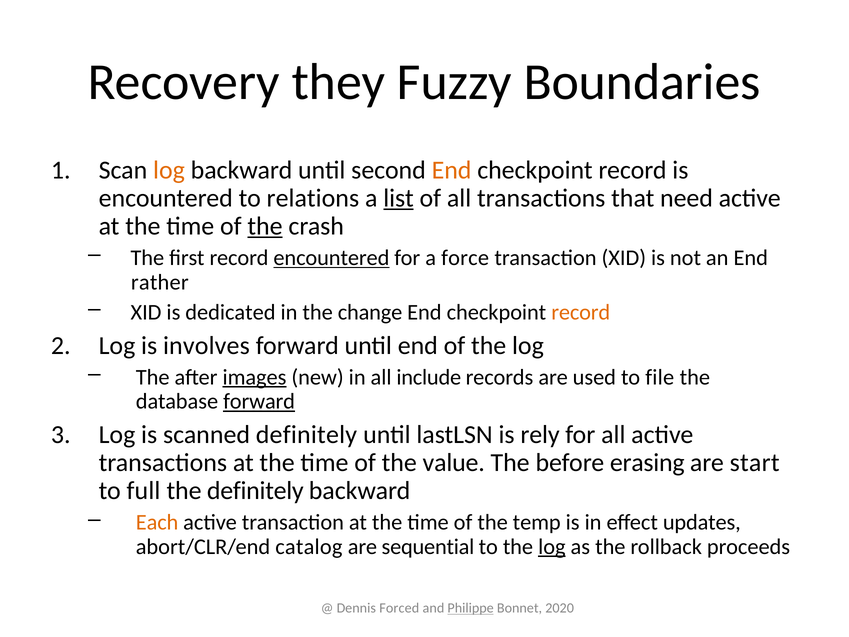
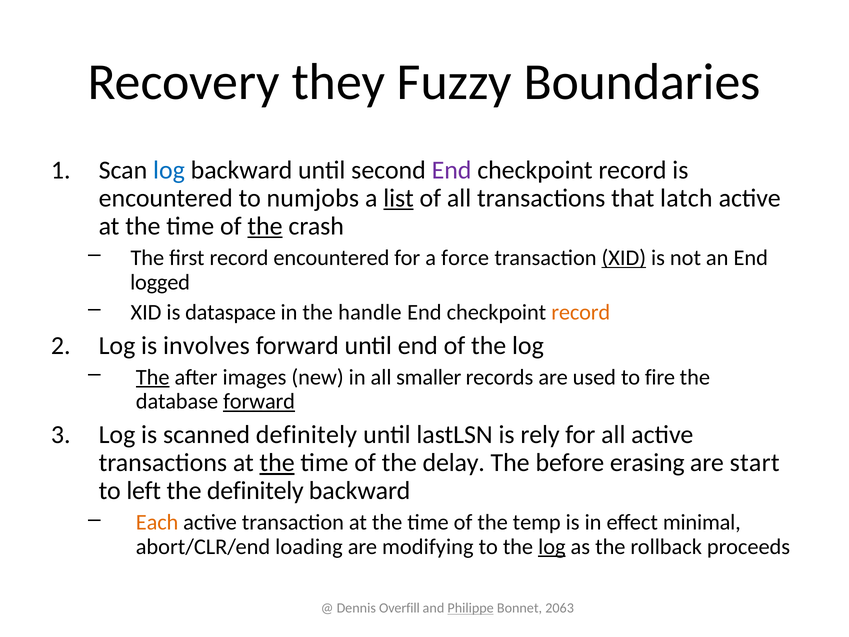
log colour: orange -> blue (169, 170)
End colour: orange -> purple (452, 170)
relations: relations -> numjobs (313, 198)
need: need -> latch (686, 198)
encountered underline: present -> none (331, 258)
XID underline: none -> present (624, 258)
rather: rather -> logged (160, 282)
dedicated: dedicated -> dataspace (231, 312)
change: change -> handle (370, 312)
The underline: none -> present (153, 377)
images underline: present -> none (254, 377)
include: include -> smaller (429, 377)
file: file -> fire (660, 377)
the underline: none -> present (277, 463)
value: value -> delay (454, 463)
full: full -> left (144, 491)
updates: updates -> minimal (702, 522)
catalog: catalog -> loading (309, 546)
sequential: sequential -> modifying (428, 546)
Forced: Forced -> Overfill (399, 608)
2020: 2020 -> 2063 (560, 608)
